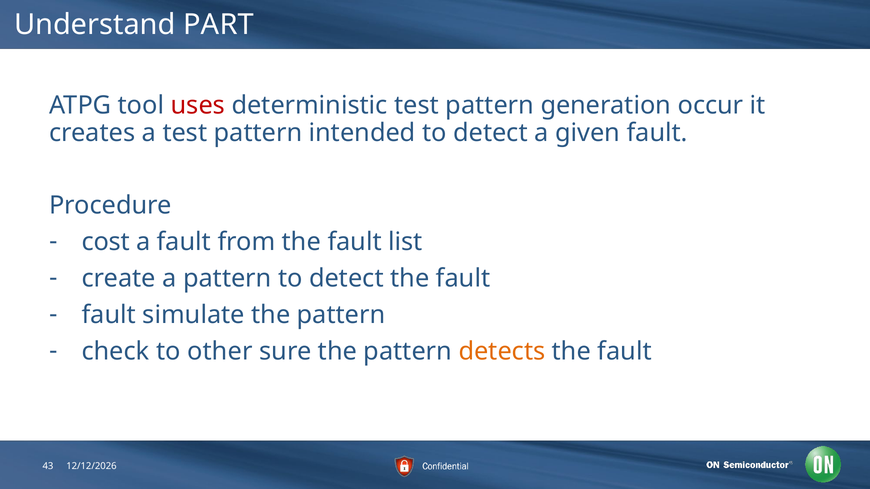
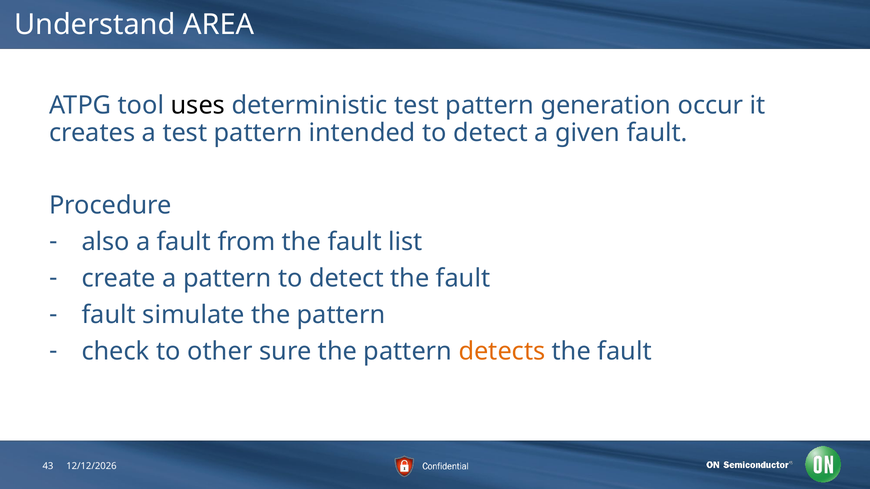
PART: PART -> AREA (219, 25)
uses colour: red -> black (198, 105)
cost: cost -> also (106, 242)
